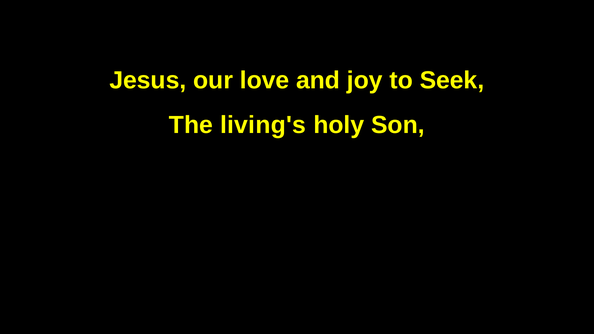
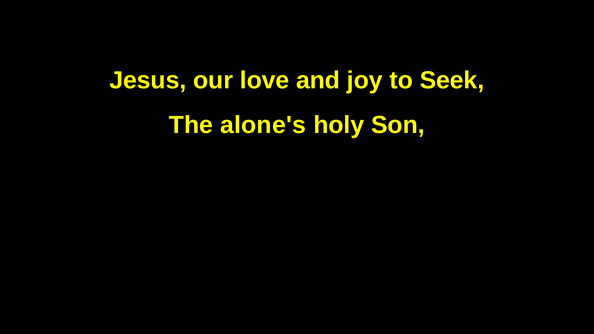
living's: living's -> alone's (263, 125)
